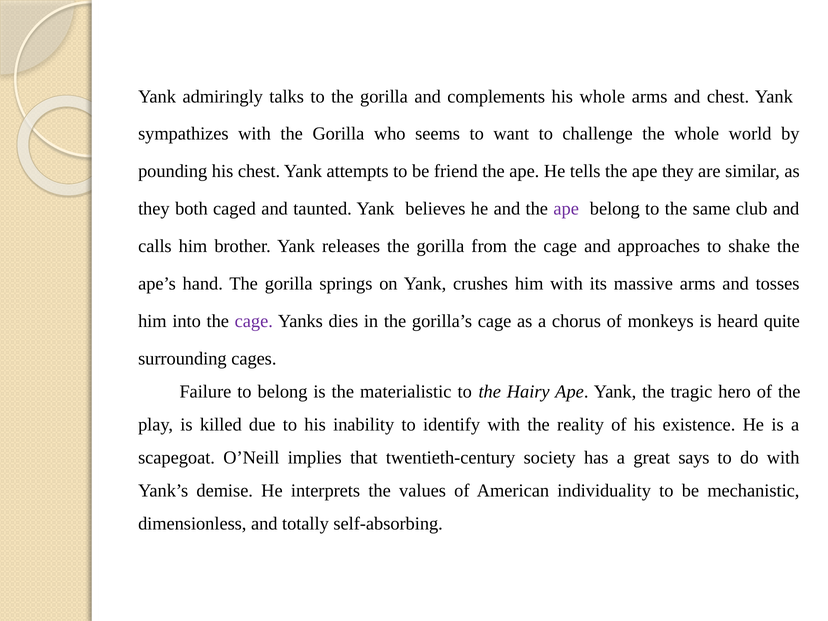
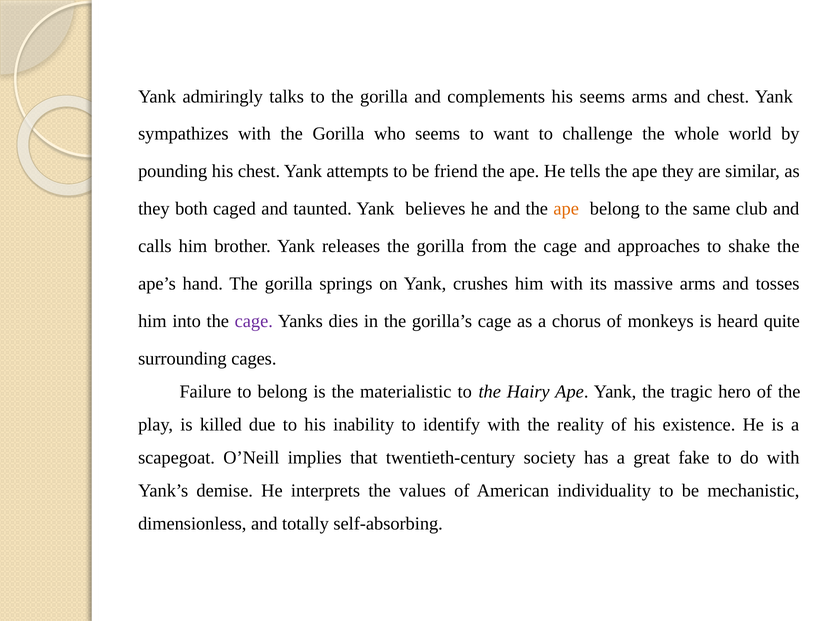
his whole: whole -> seems (602, 96)
ape colour: purple -> orange (566, 209)
says: says -> fake (694, 458)
